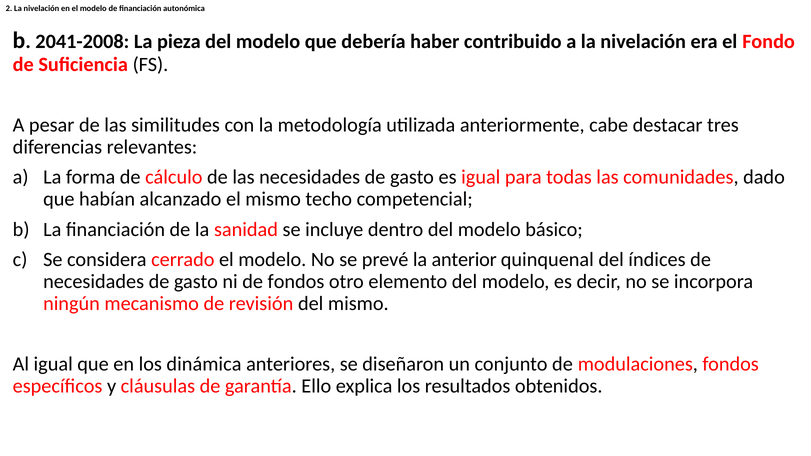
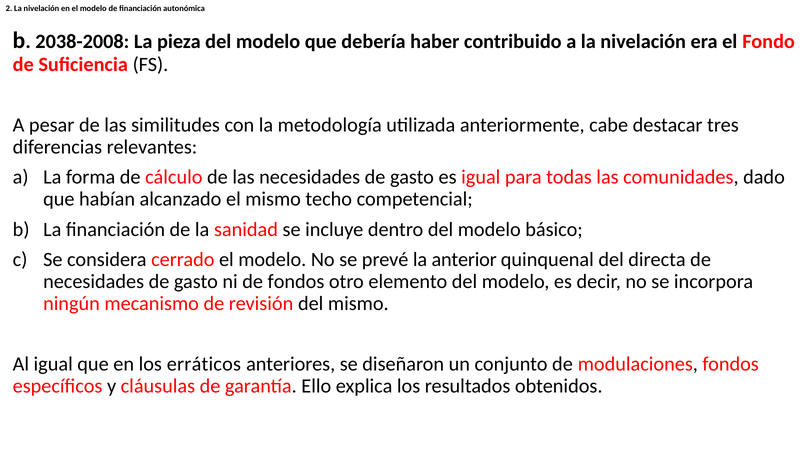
2041-2008: 2041-2008 -> 2038-2008 (82, 42)
índices: índices -> directa (657, 260)
dinámica: dinámica -> erráticos (204, 364)
